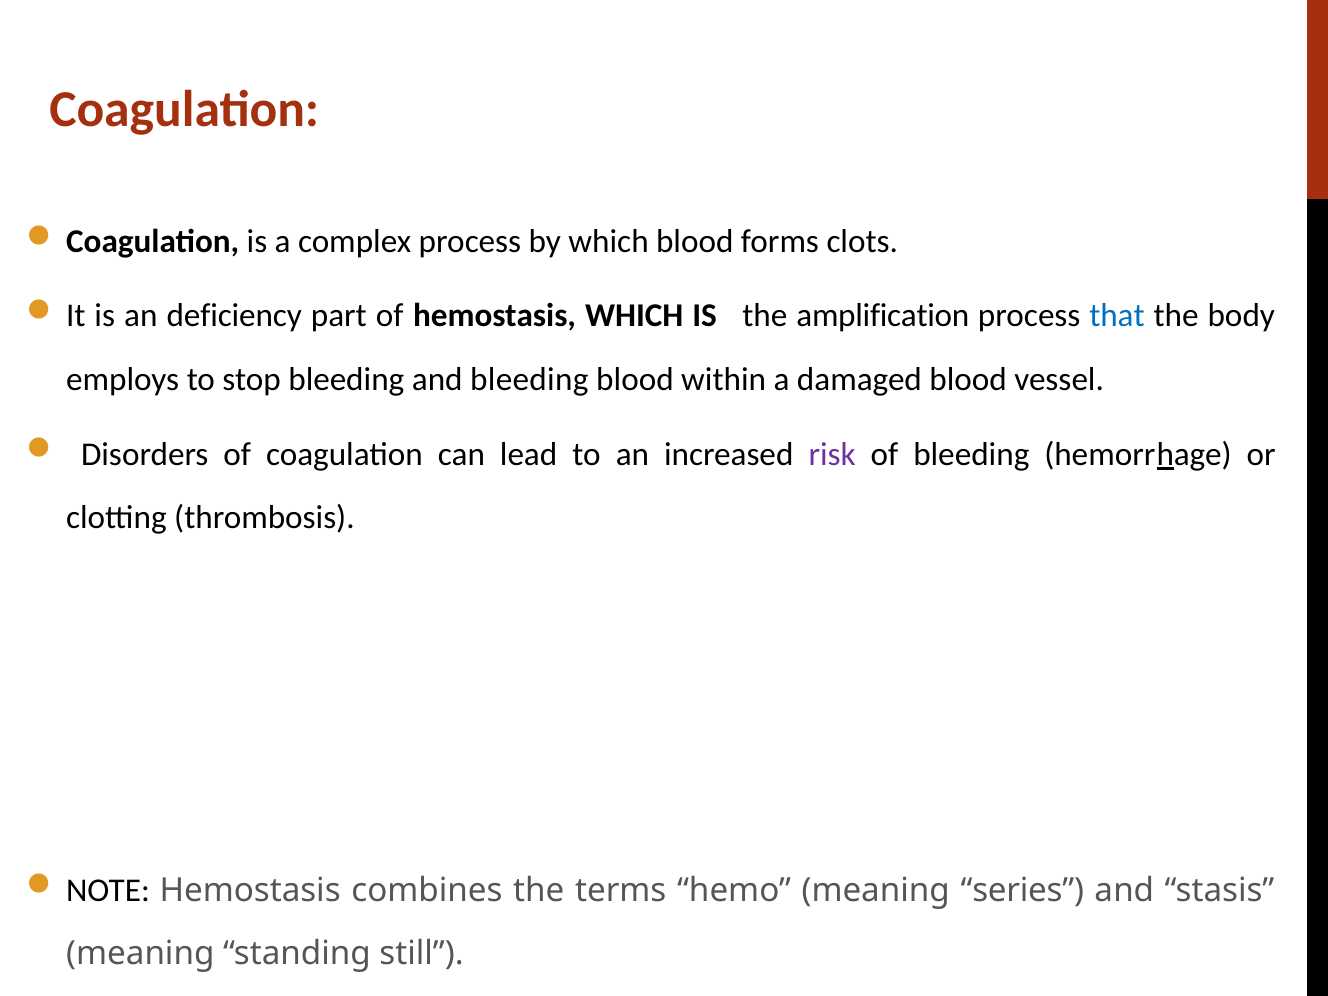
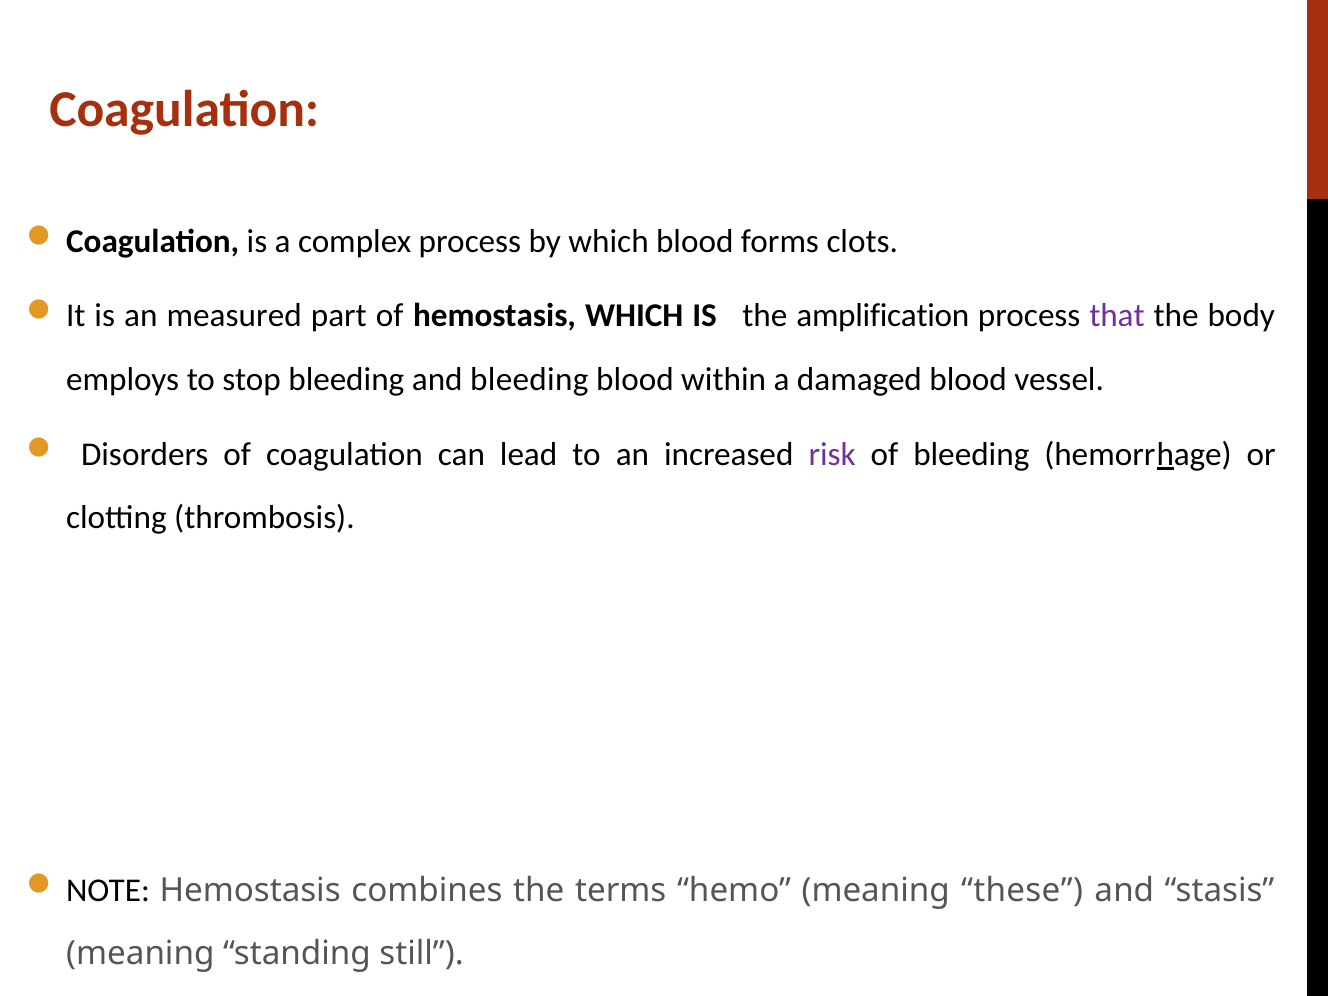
deficiency: deficiency -> measured (234, 316)
that colour: blue -> purple (1117, 316)
series: series -> these (1022, 890)
